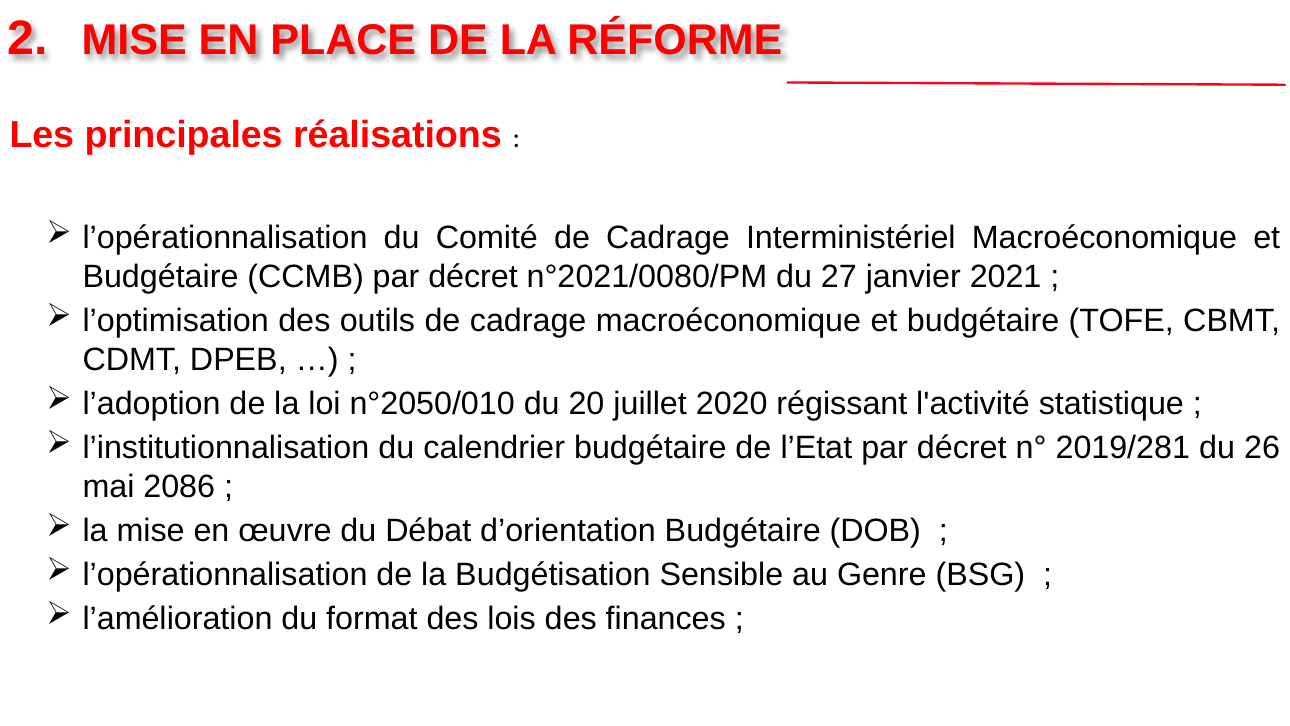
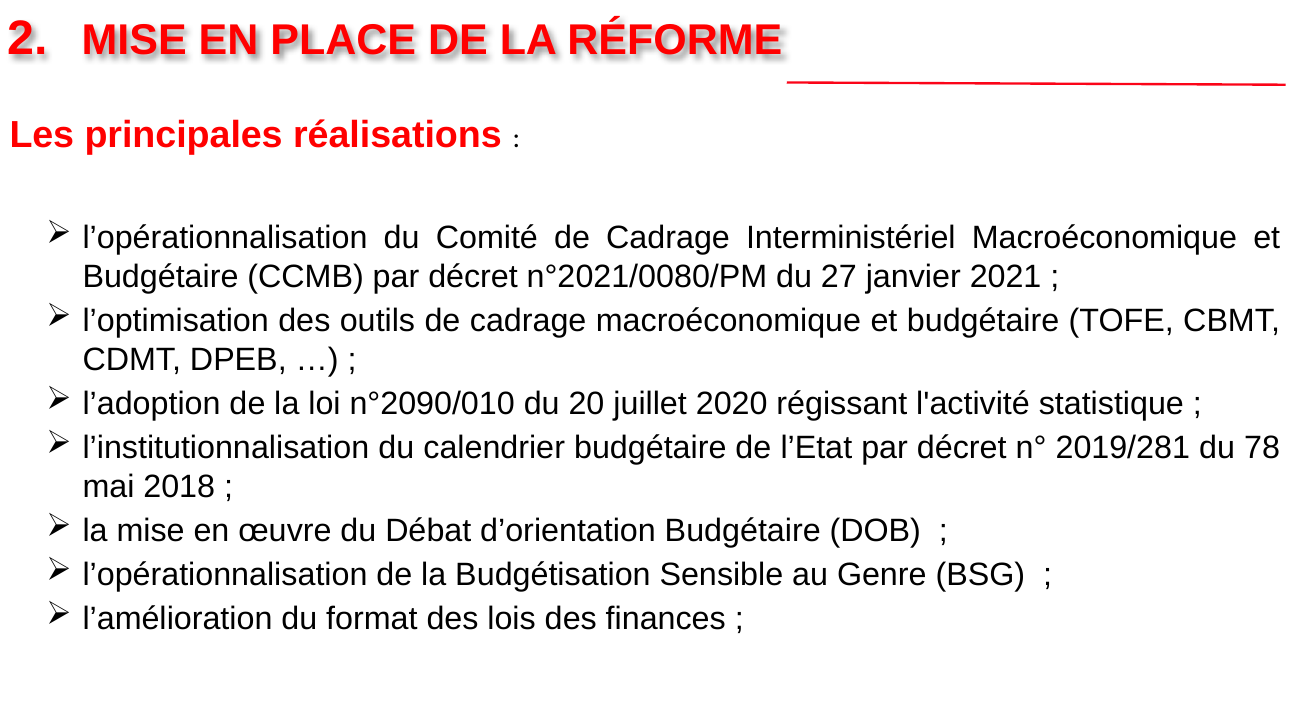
n°2050/010: n°2050/010 -> n°2090/010 (432, 403)
26: 26 -> 78 (1262, 448)
2086: 2086 -> 2018 (179, 486)
